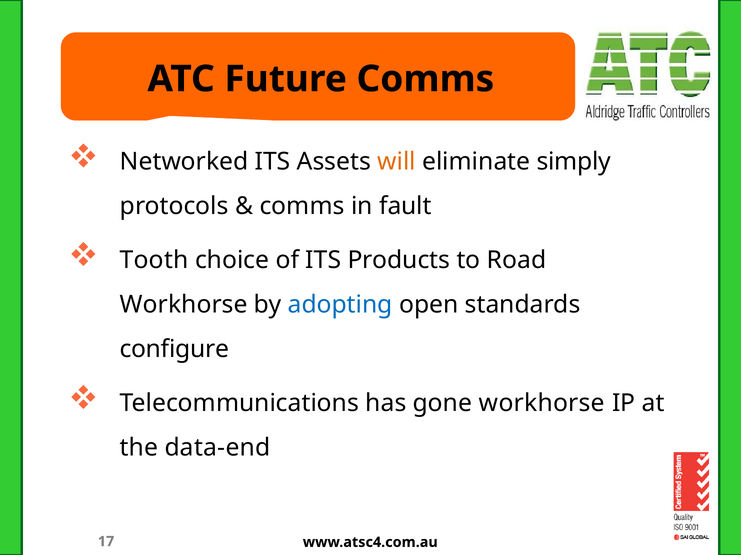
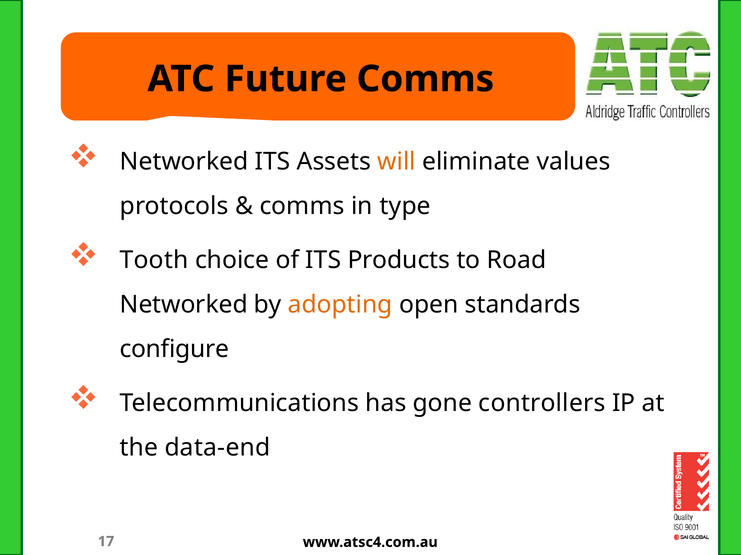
simply: simply -> values (574, 162)
fault: fault -> type (405, 206)
Workhorse: Workhorse -> Networked (184, 305)
adopting colour: blue -> orange (340, 305)
gone workhorse: workhorse -> controllers (542, 404)
